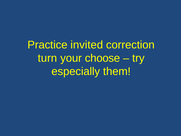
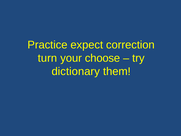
invited: invited -> expect (87, 45)
especially: especially -> dictionary (76, 71)
